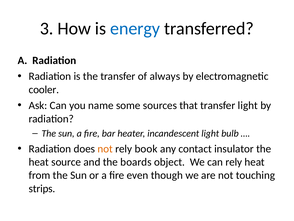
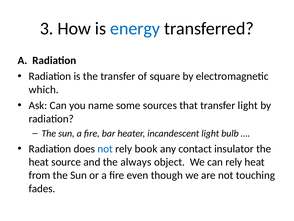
always: always -> square (165, 76)
cooler: cooler -> which (44, 89)
not colour: orange -> blue (105, 148)
boards: boards -> always (136, 162)
strips: strips -> fades (42, 188)
